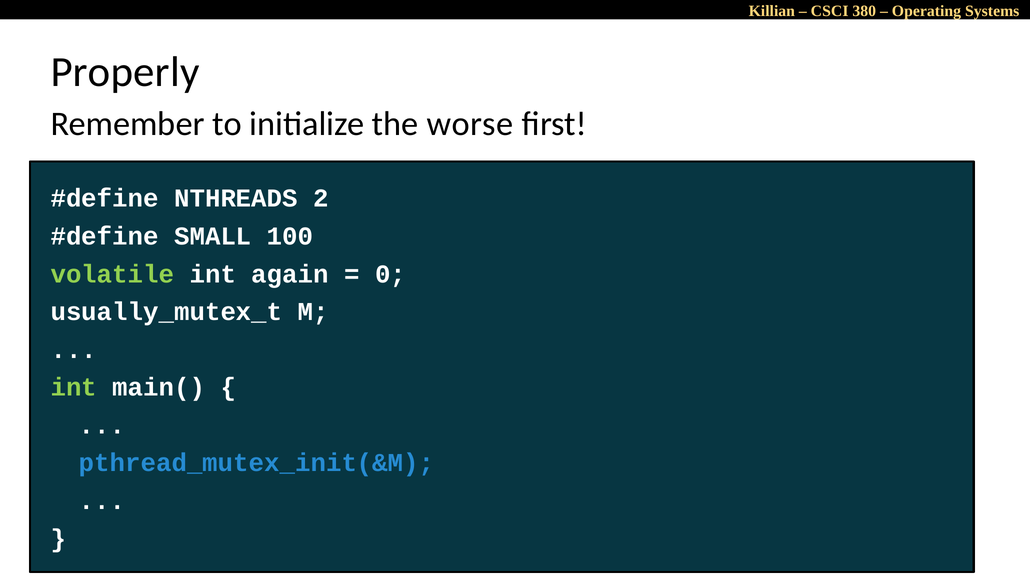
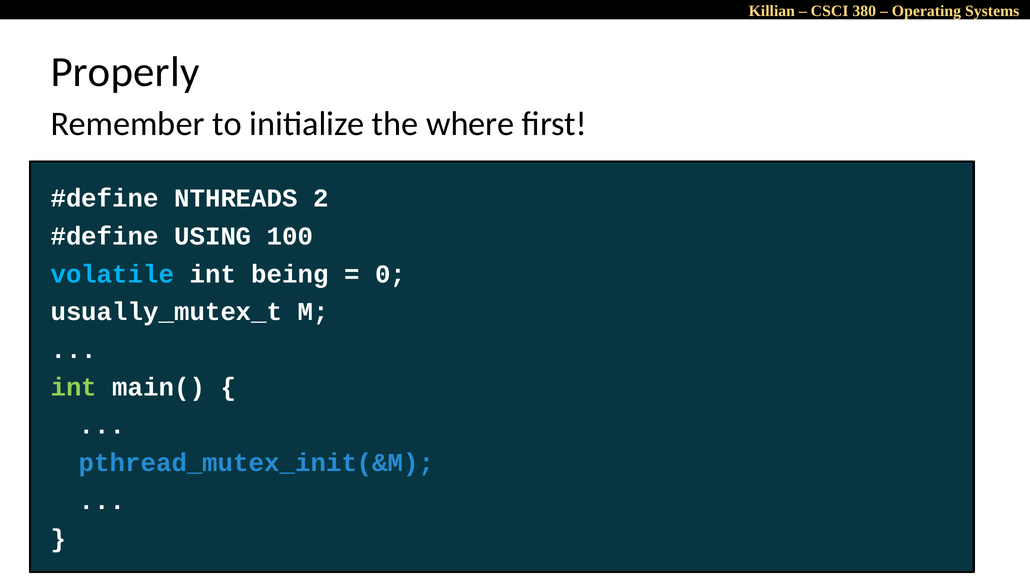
worse: worse -> where (470, 124)
SMALL: SMALL -> USING (213, 236)
volatile colour: light green -> light blue (112, 274)
again: again -> being (290, 274)
